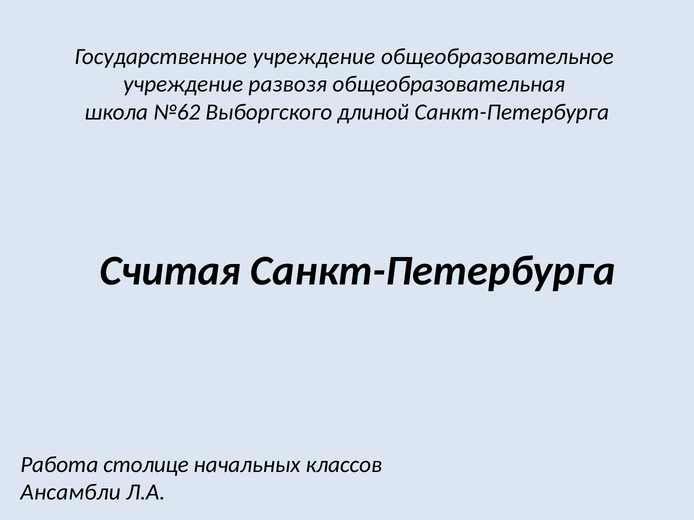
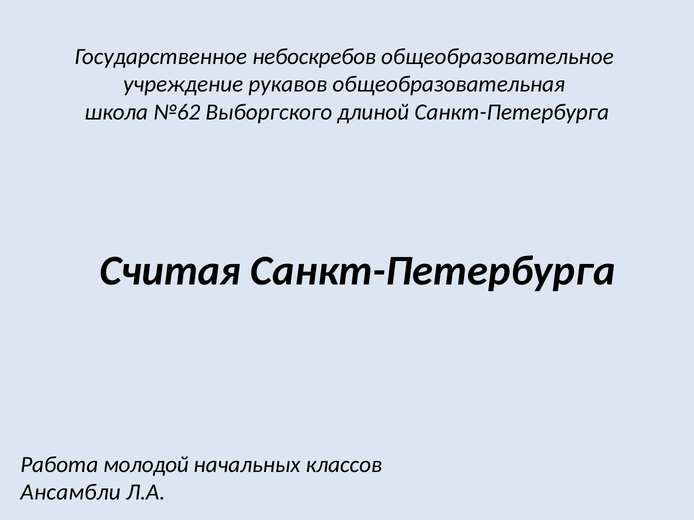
Государственное учреждение: учреждение -> небоскребов (314, 57)
развозя: развозя -> рукавов (288, 84)
столице: столице -> молодой (146, 465)
